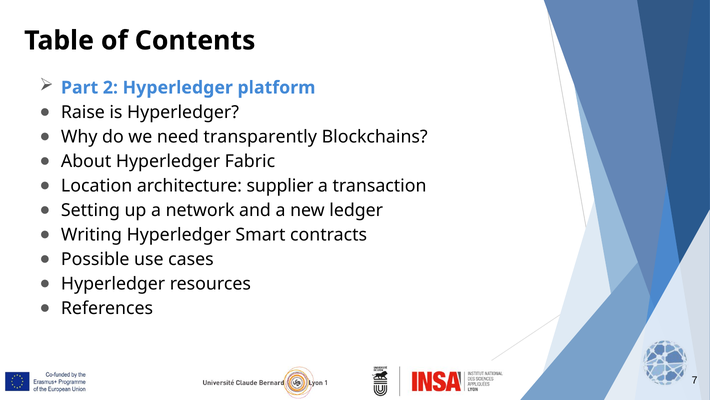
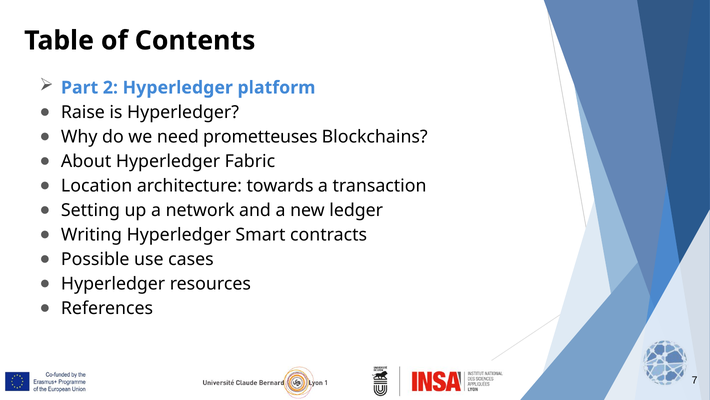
transparently: transparently -> prometteuses (260, 136)
supplier: supplier -> towards (280, 185)
